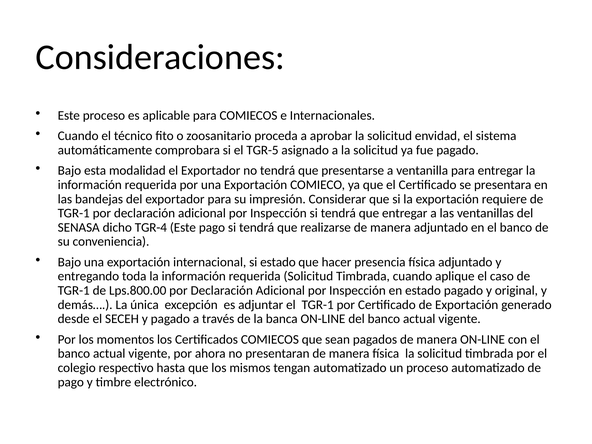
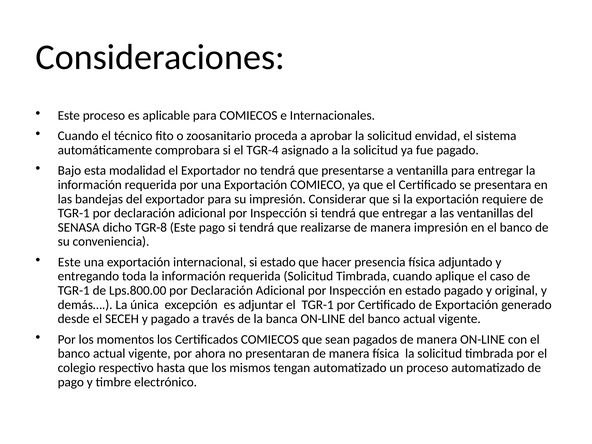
TGR-5: TGR-5 -> TGR-4 (262, 150)
TGR-4: TGR-4 -> TGR-8 (151, 227)
manera adjuntado: adjuntado -> impresión (441, 227)
Bajo: Bajo -> Este (69, 262)
